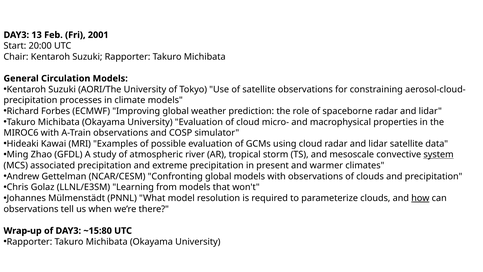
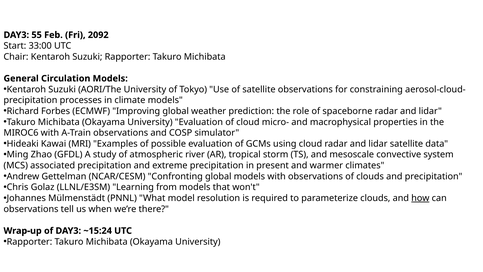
13: 13 -> 55 (37, 35)
2001: 2001 -> 2092 (98, 35)
20:00: 20:00 -> 33:00 (40, 46)
system underline: present -> none (439, 154)
~15:80: ~15:80 -> ~15:24 (98, 231)
